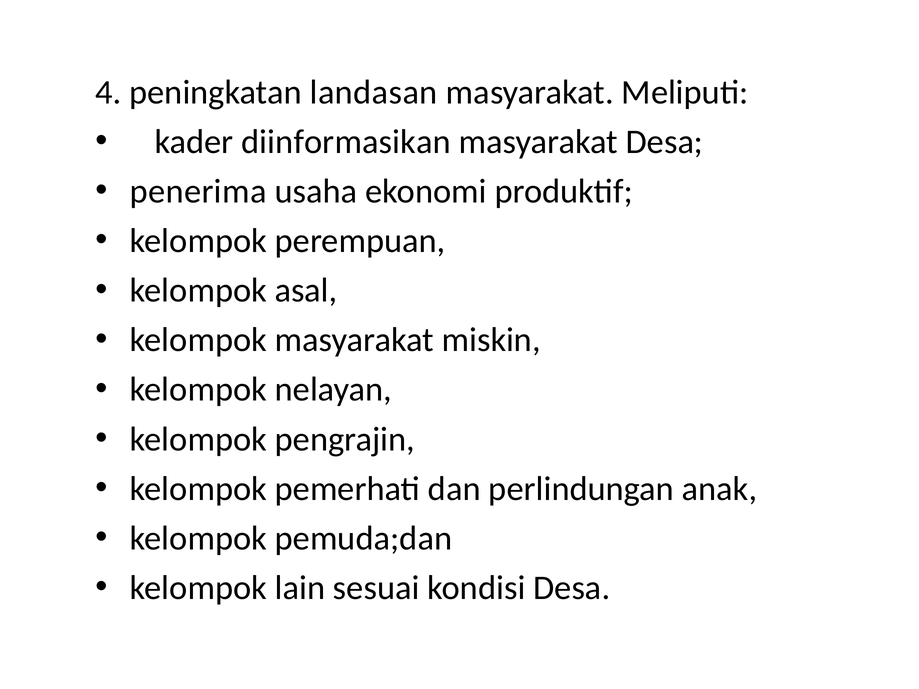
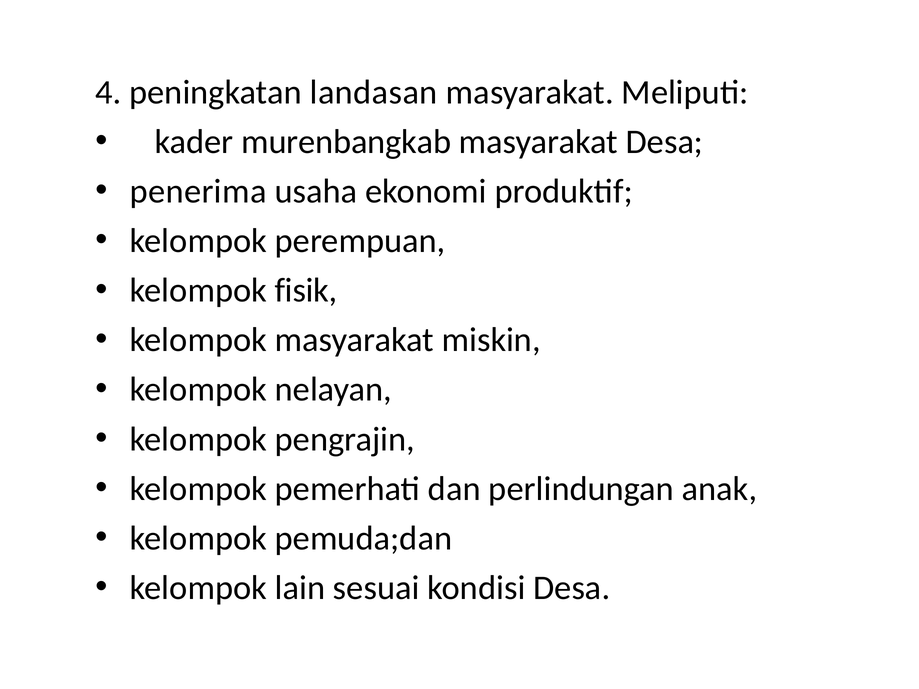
diinformasikan: diinformasikan -> murenbangkab (346, 142)
asal: asal -> fisik (306, 291)
